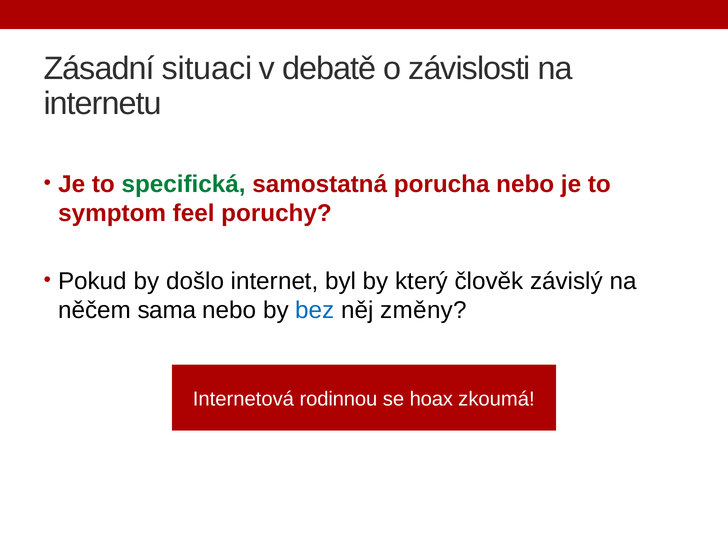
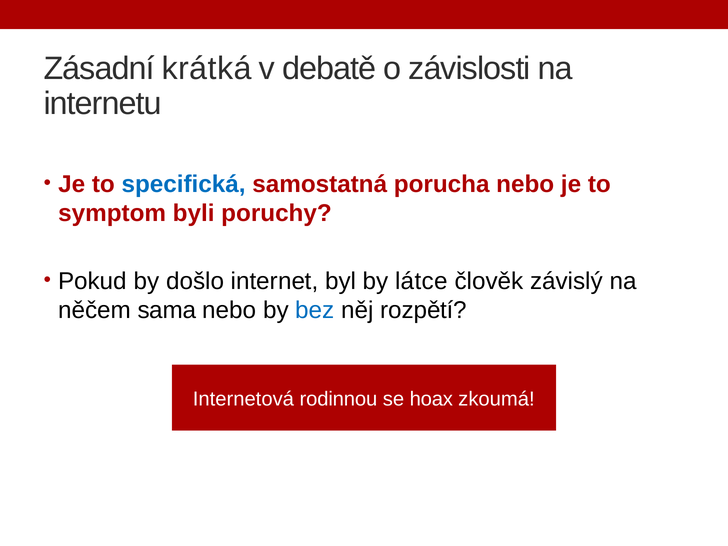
situaci: situaci -> krátká (207, 69)
specifická colour: green -> blue (184, 184)
feel: feel -> byli (194, 213)
který: který -> látce (421, 281)
změny: změny -> rozpětí (424, 310)
